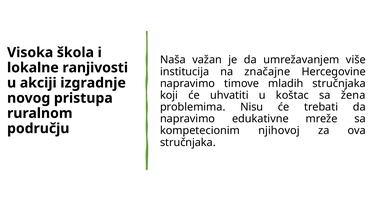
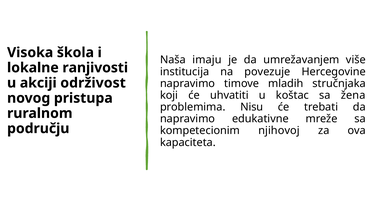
važan: važan -> imaju (207, 60)
značajne: značajne -> povezuje (267, 71)
izgradnje: izgradnje -> održivost (93, 83)
stručnjaka: stručnjaka -> kapaciteta (188, 142)
